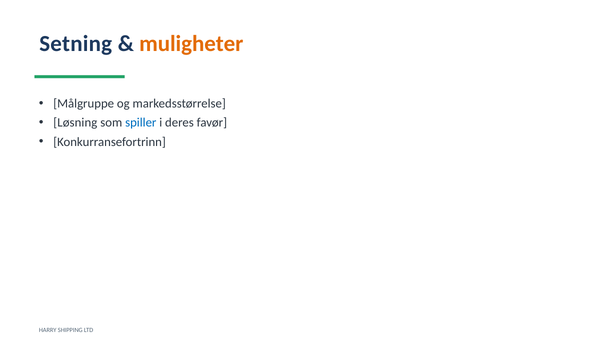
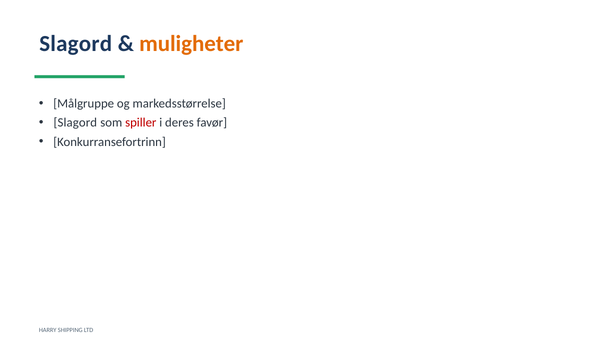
Setning: Setning -> Slagord (76, 44)
Løsning: Løsning -> Slagord (75, 123)
spiller colour: blue -> red (141, 123)
